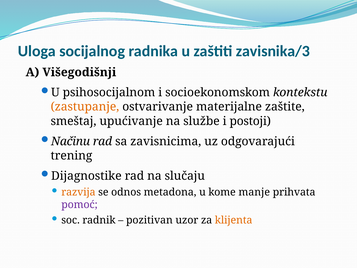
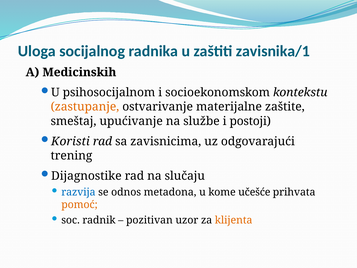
zavisnika/3: zavisnika/3 -> zavisnika/1 (273, 51)
Višegodišnji: Višegodišnji -> Medicinskih (79, 72)
Načinu: Načinu -> Koristi (70, 141)
razvija colour: orange -> blue (78, 192)
manje: manje -> učešće (254, 192)
pomoć colour: purple -> orange (79, 204)
